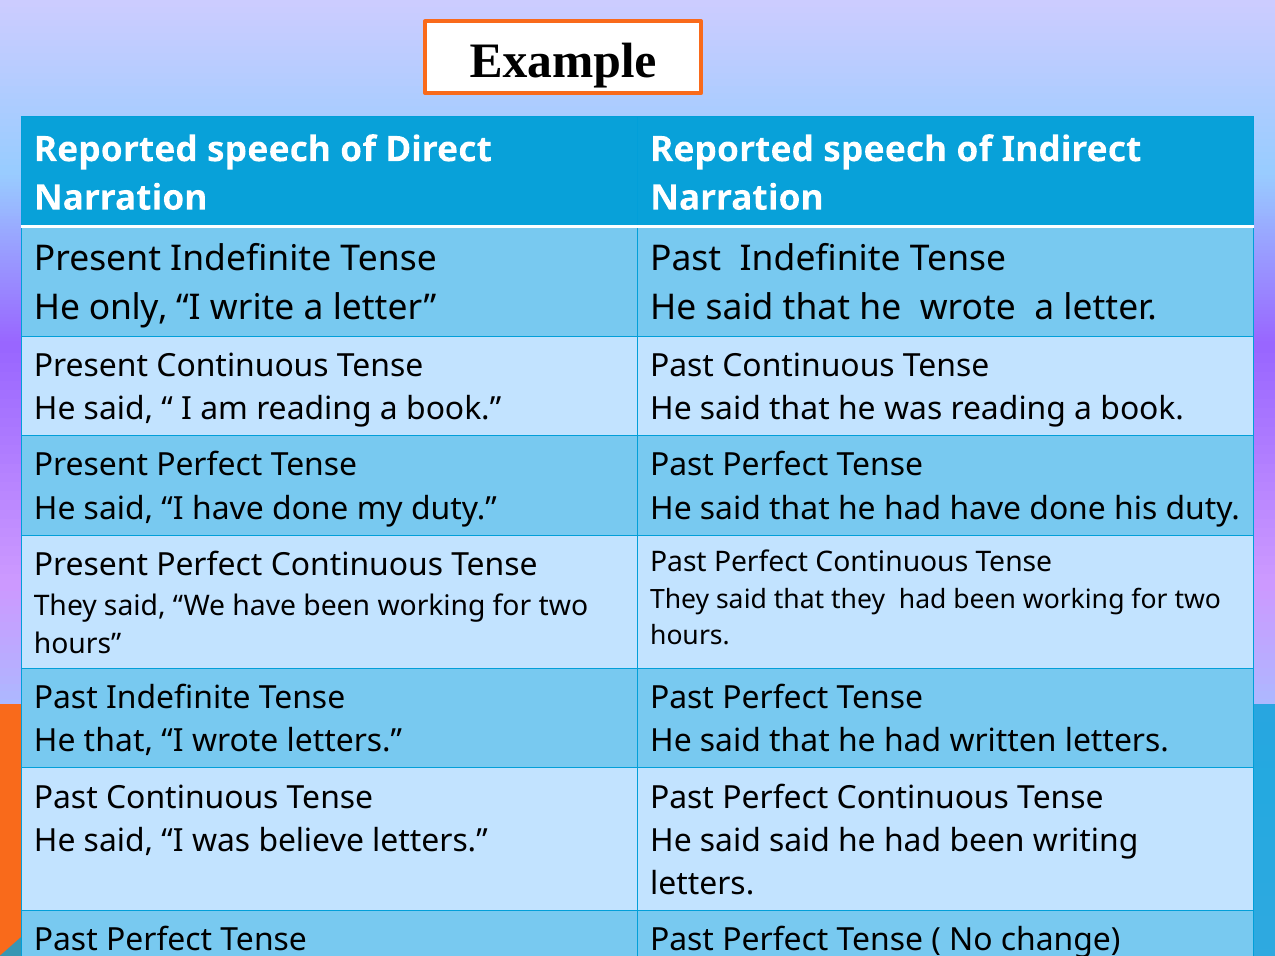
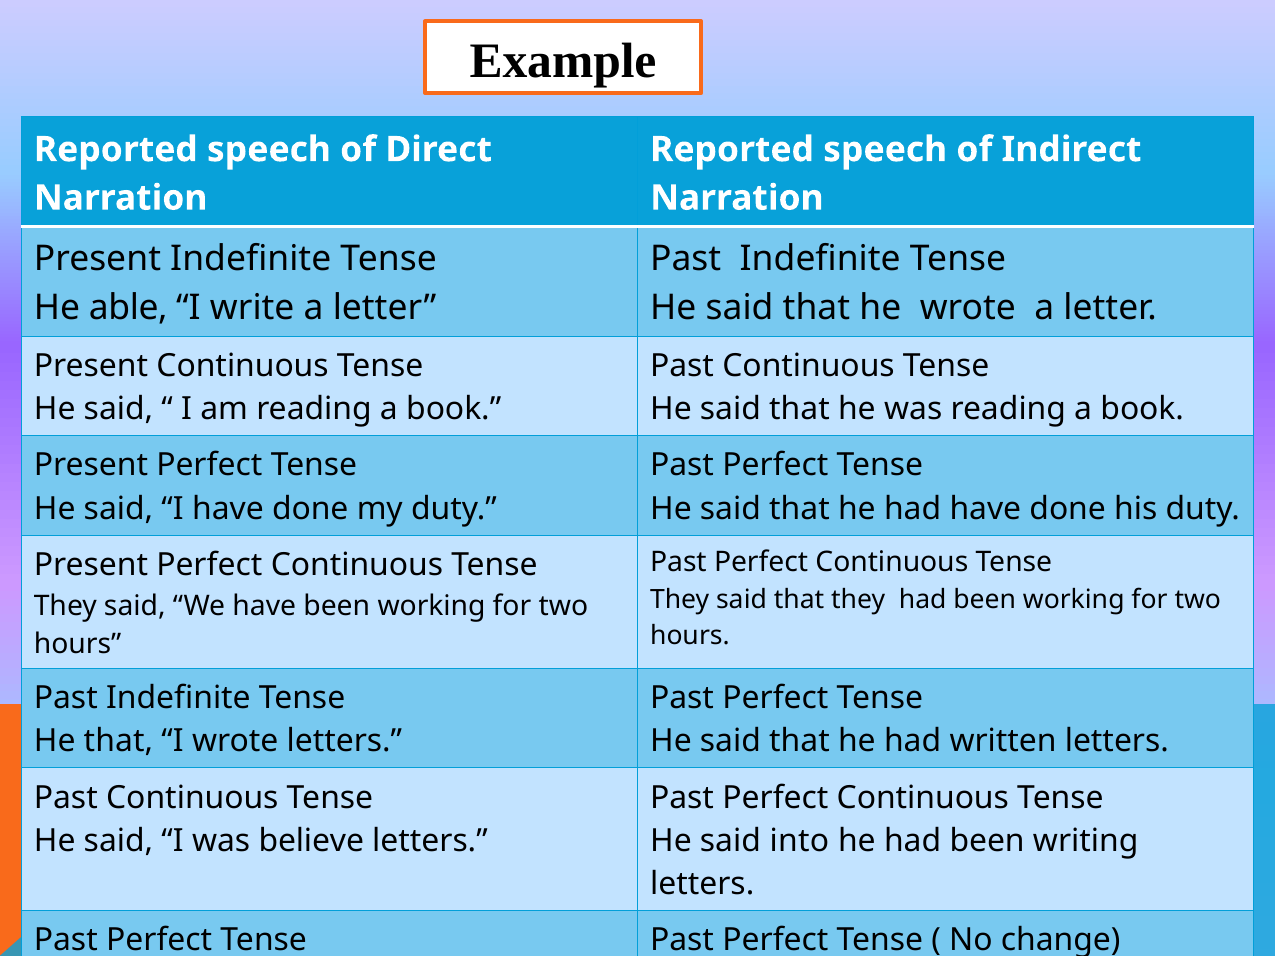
only: only -> able (128, 308)
said said: said -> into (799, 841)
